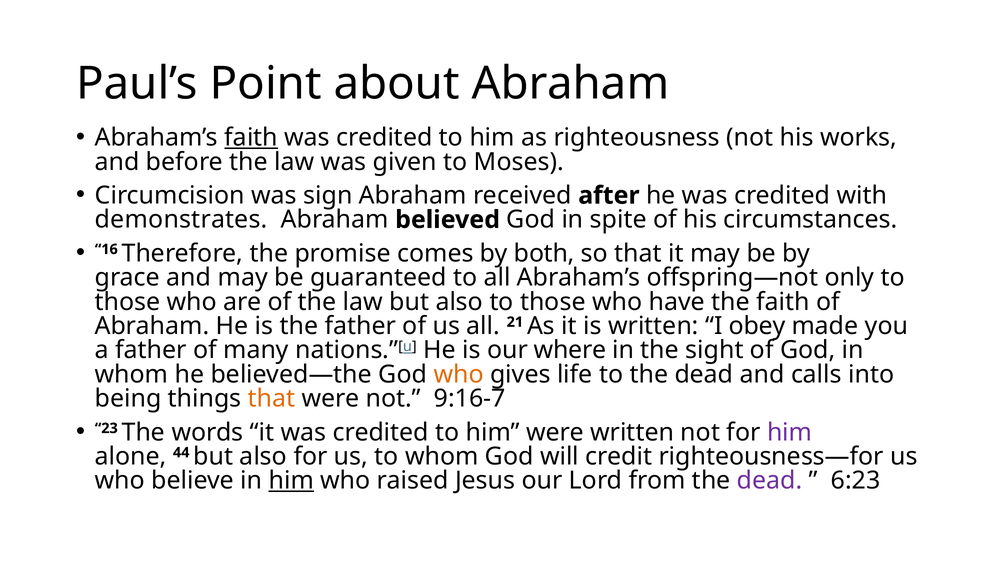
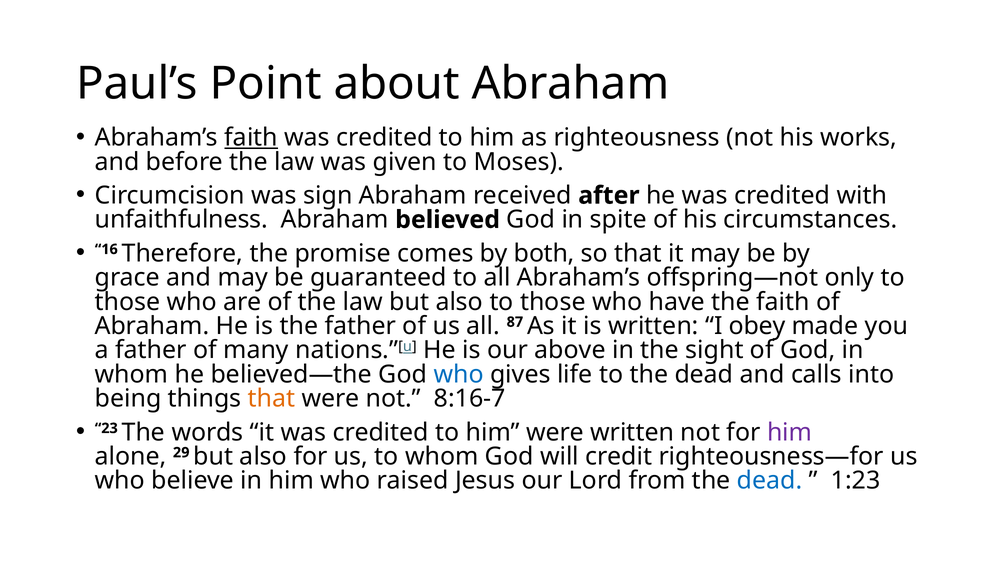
demonstrates: demonstrates -> unfaithfulness (181, 220)
21: 21 -> 87 (515, 322)
where: where -> above (570, 350)
who colour: orange -> blue (459, 375)
9:16-7: 9:16-7 -> 8:16-7 (470, 399)
44: 44 -> 29 (181, 453)
him underline: present -> none (291, 481)
dead colour: purple -> blue (770, 481)
6:23: 6:23 -> 1:23 (856, 481)
